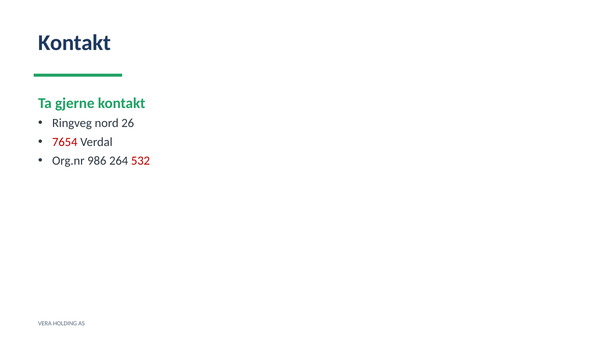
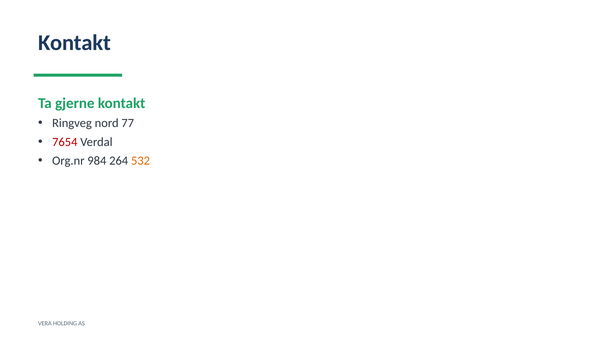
26: 26 -> 77 (128, 123)
986: 986 -> 984 (97, 161)
532 colour: red -> orange (140, 161)
